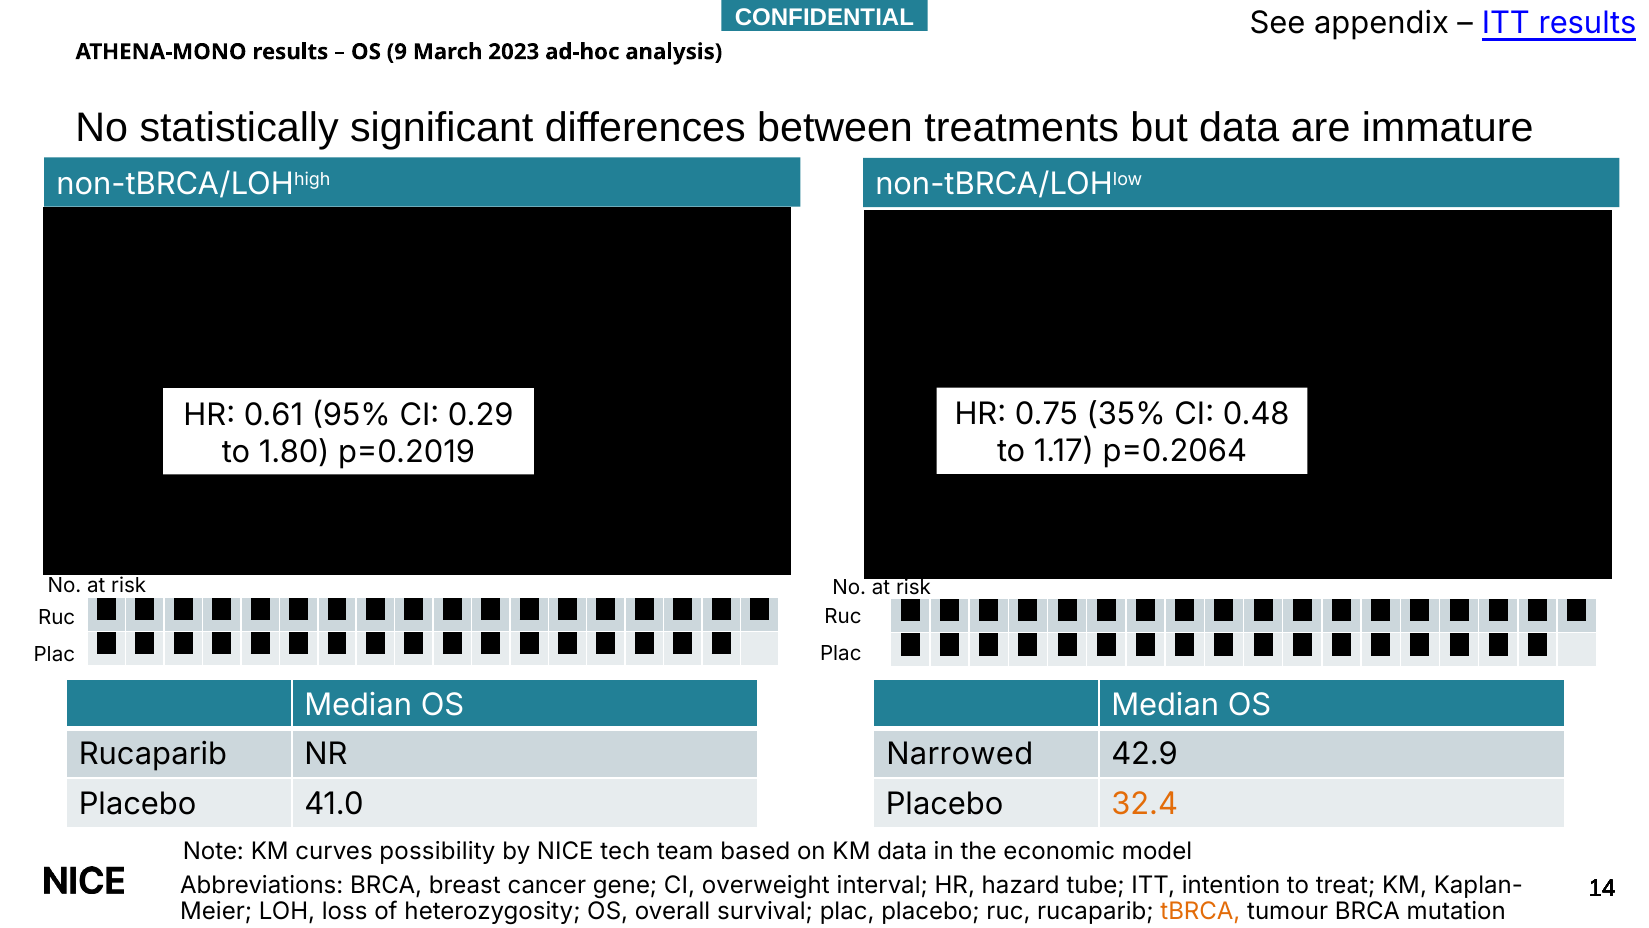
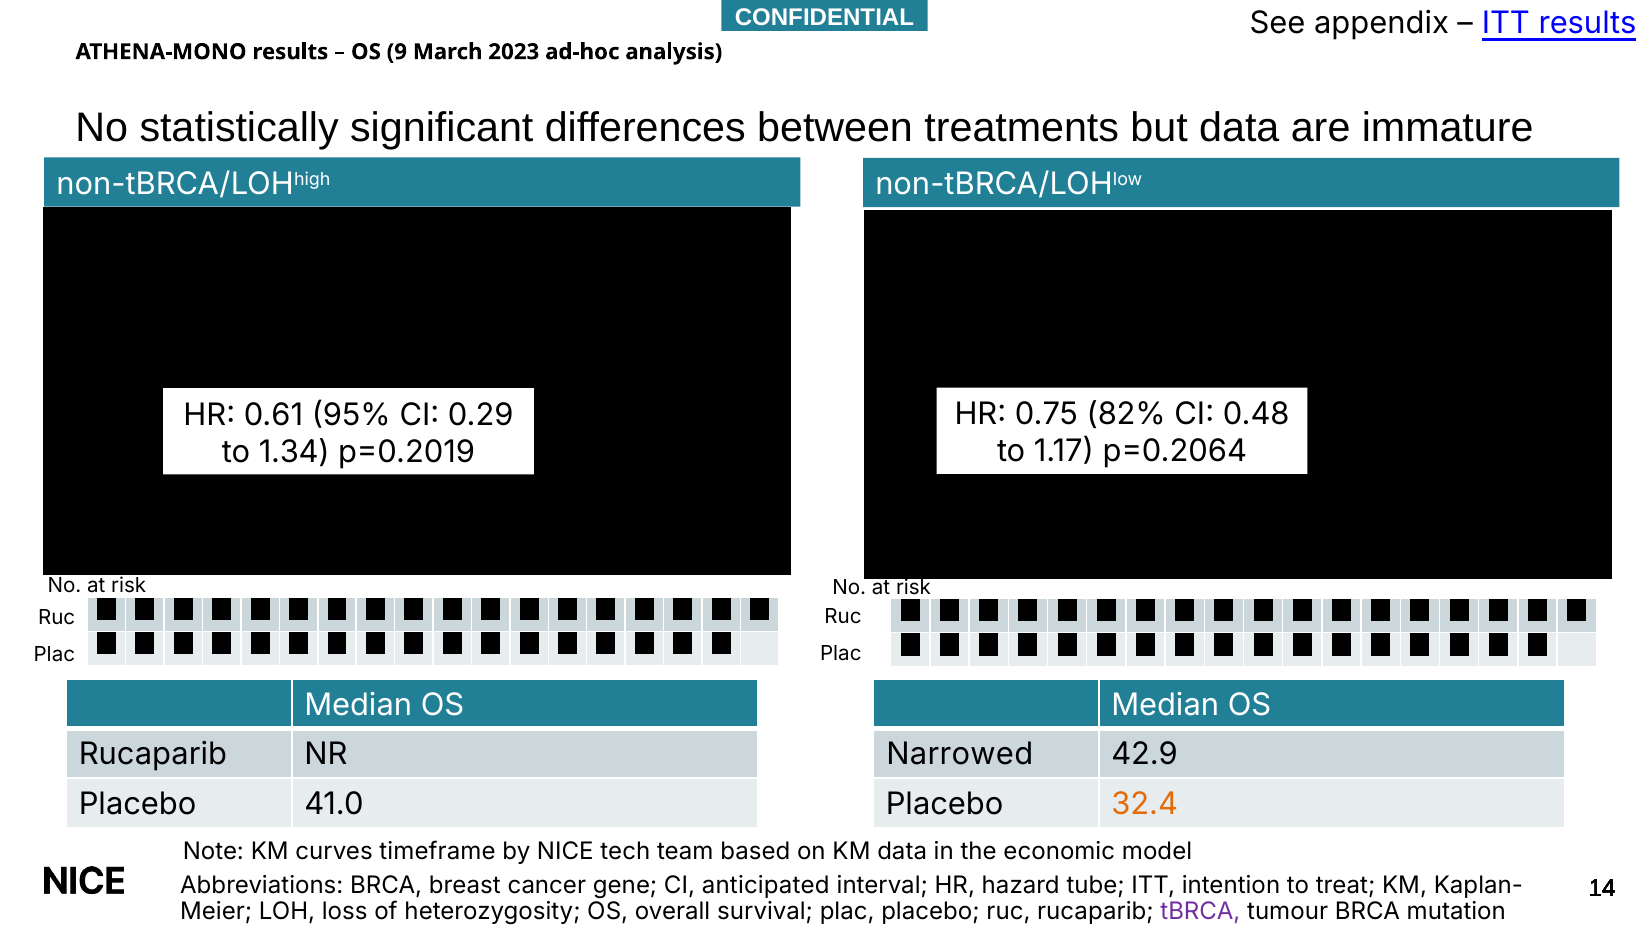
35%: 35% -> 82% (1126, 414)
1.80: 1.80 -> 1.34 (294, 452)
possibility: possibility -> timeframe (438, 851)
overweight: overweight -> anticipated (766, 885)
tBRCA colour: orange -> purple (1200, 911)
